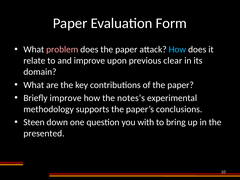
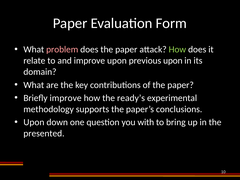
How colour: light blue -> light green (177, 49)
previous clear: clear -> upon (173, 61)
notes’s: notes’s -> ready’s (131, 98)
Steen: Steen -> Upon (34, 122)
